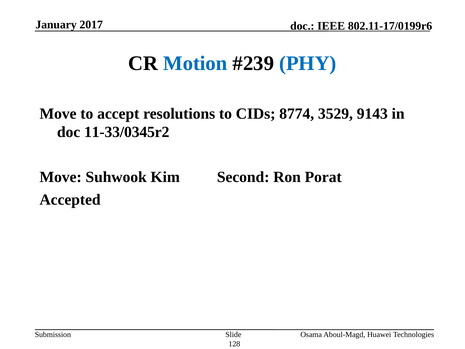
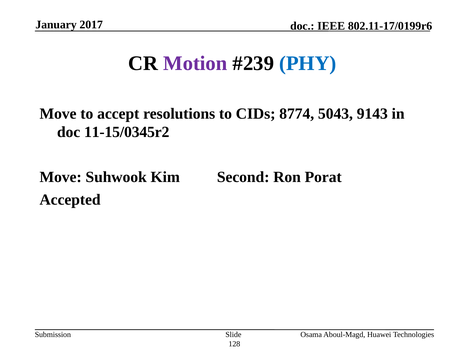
Motion colour: blue -> purple (195, 63)
3529: 3529 -> 5043 (335, 113)
11-33/0345r2: 11-33/0345r2 -> 11-15/0345r2 (127, 132)
